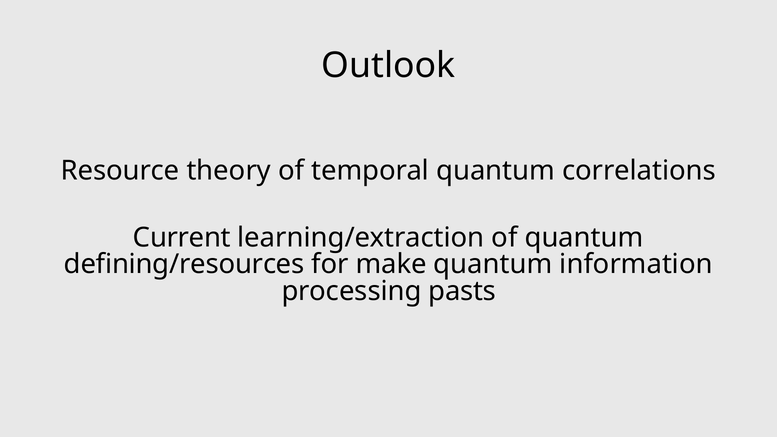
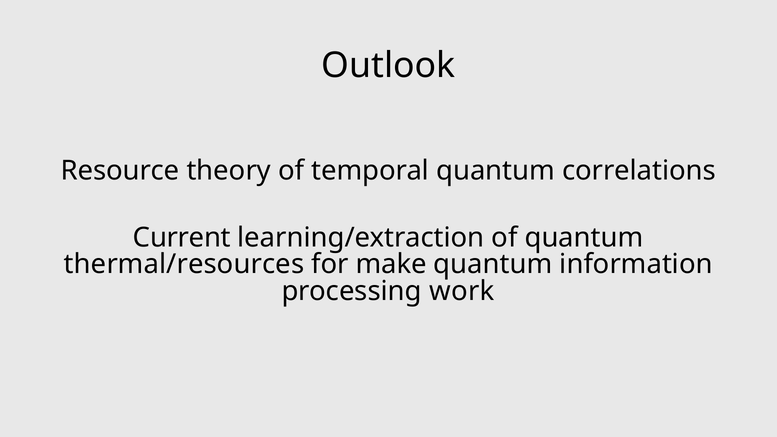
defining/resources: defining/resources -> thermal/resources (184, 264)
pasts: pasts -> work (462, 291)
